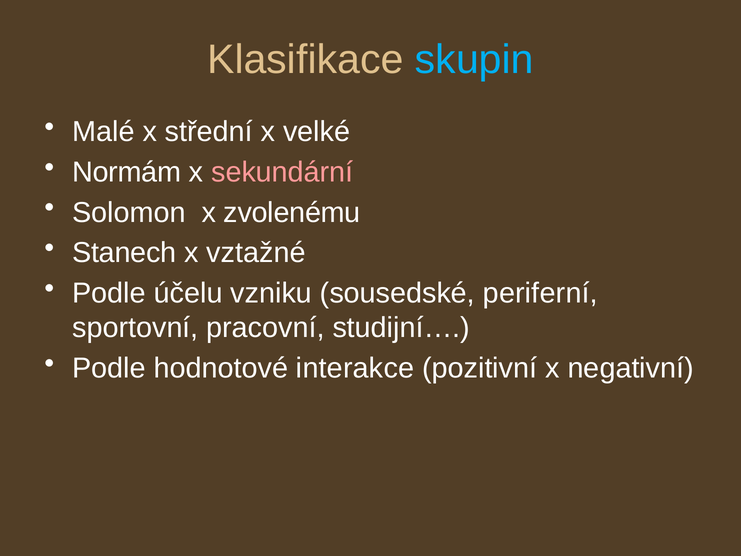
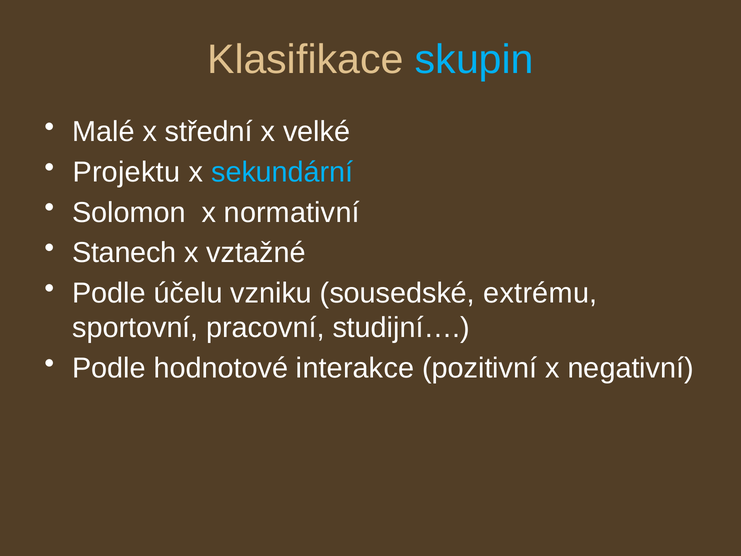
Normám: Normám -> Projektu (126, 172)
sekundární colour: pink -> light blue (282, 172)
zvolenému: zvolenému -> normativní (292, 212)
periferní: periferní -> extrému (540, 293)
